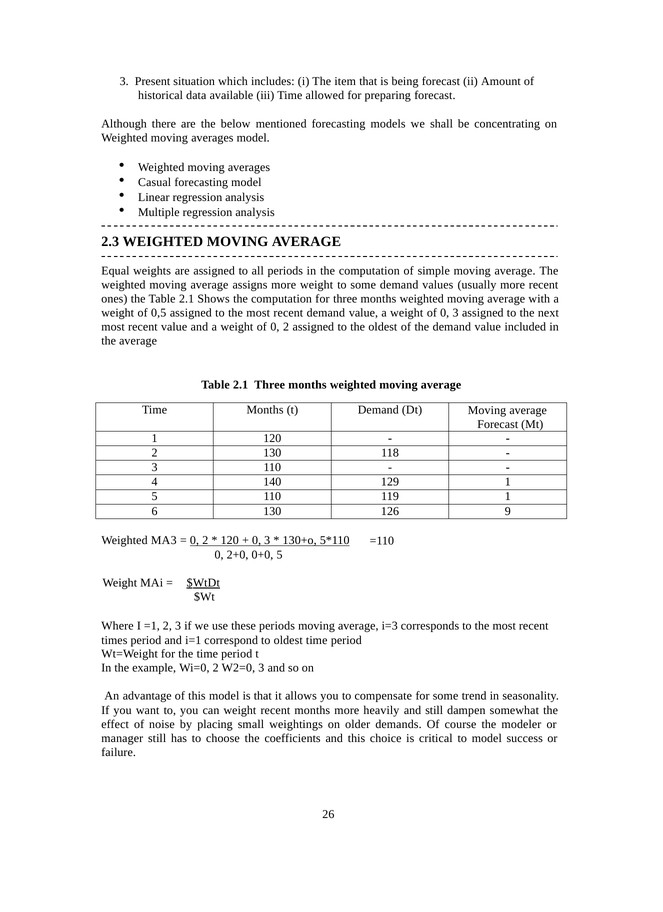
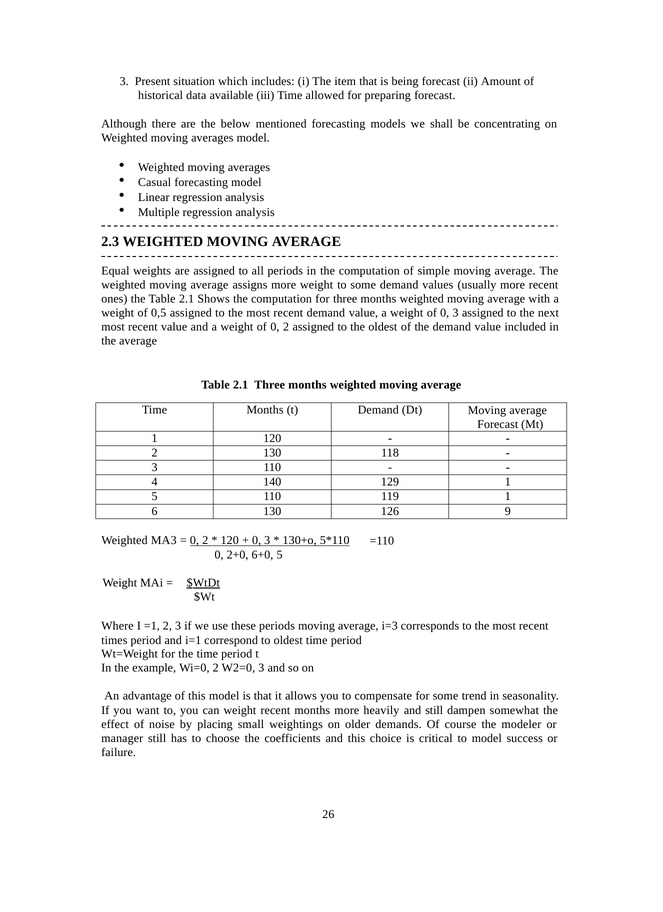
0+0: 0+0 -> 6+0 (262, 555)
